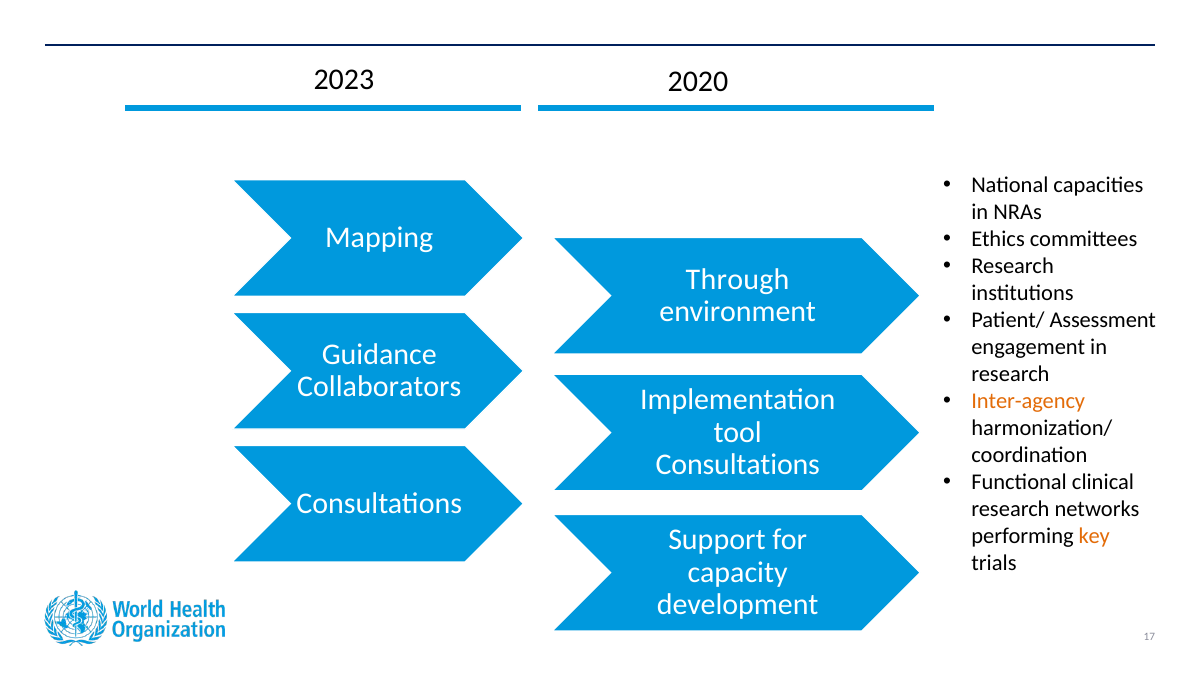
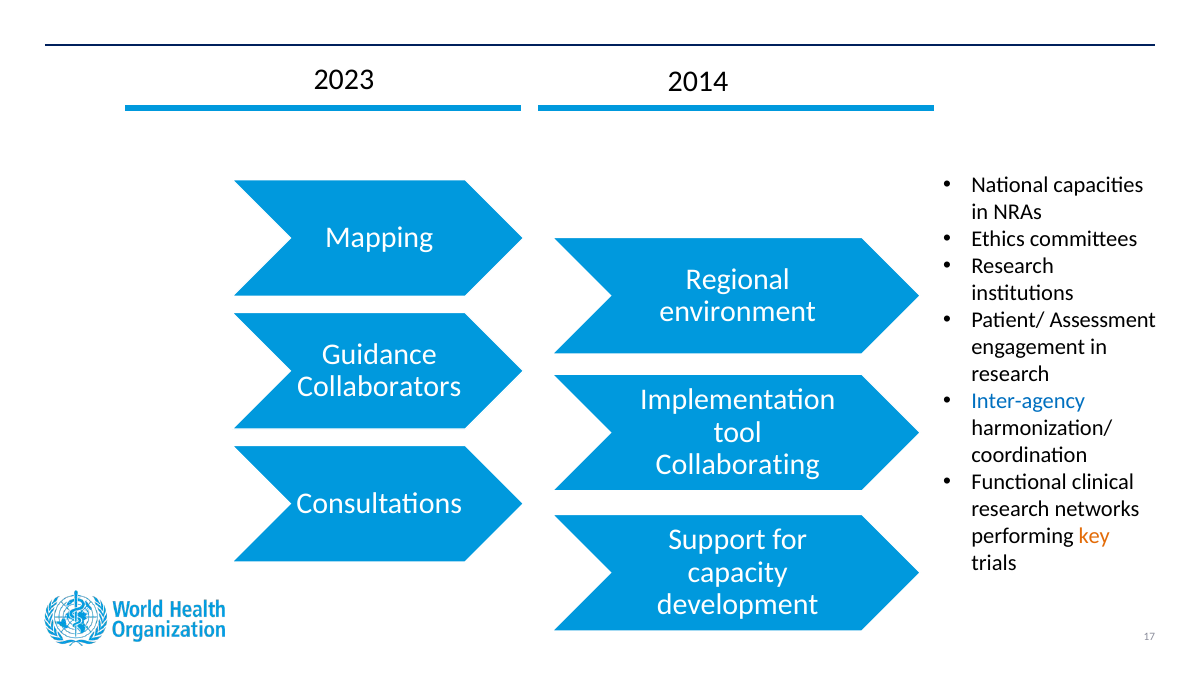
2020: 2020 -> 2014 (698, 81)
Through: Through -> Regional (738, 279)
Inter-agency colour: orange -> blue (1028, 401)
Consultations: Consultations -> Collaborating (738, 465)
